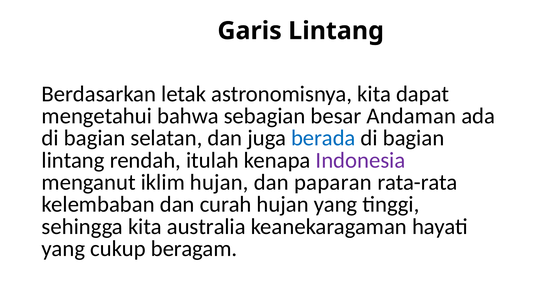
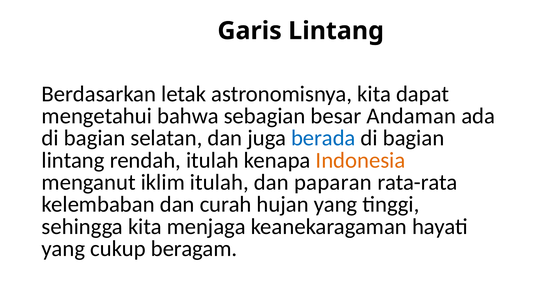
Indonesia colour: purple -> orange (361, 160)
iklim hujan: hujan -> itulah (219, 182)
australia: australia -> menjaga (206, 227)
